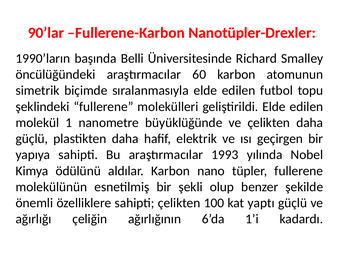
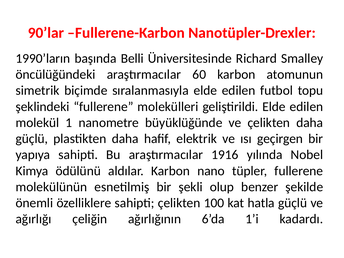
1993: 1993 -> 1916 (225, 155)
yaptı: yaptı -> hatla (261, 203)
